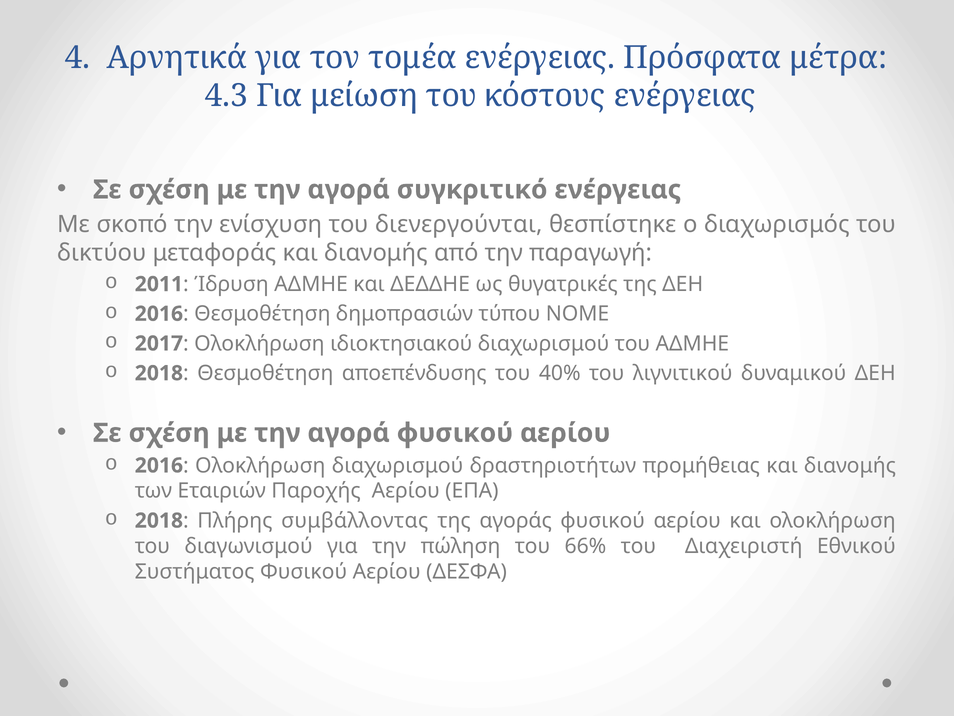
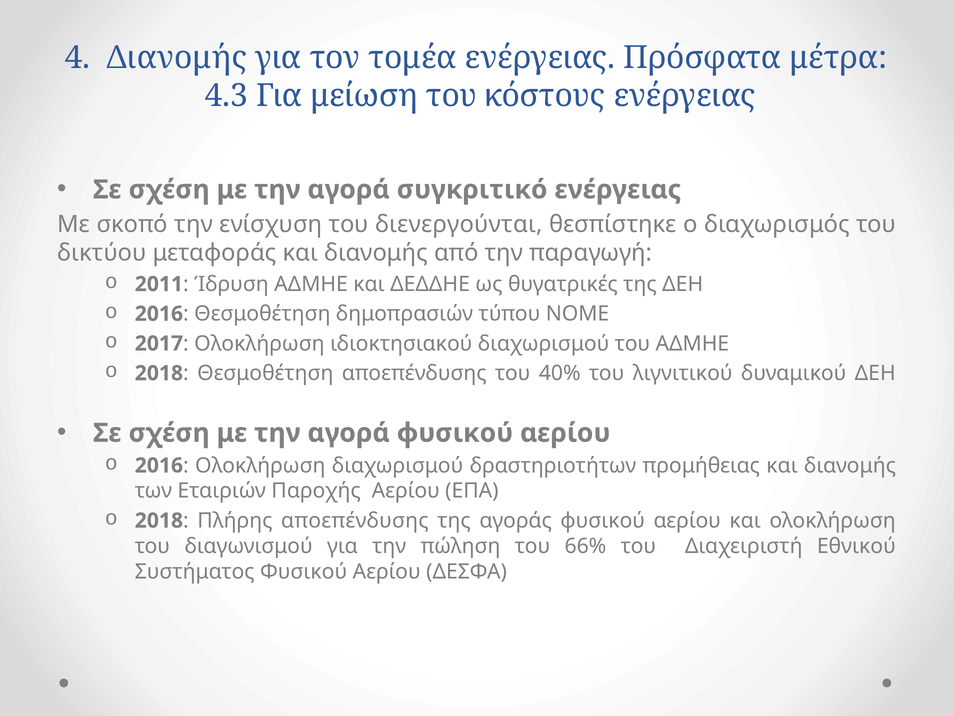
4 Αρνητικά: Αρνητικά -> Διανομής (177, 58)
Πλήρης συμβάλλοντας: συμβάλλοντας -> αποεπένδυσης (355, 520)
